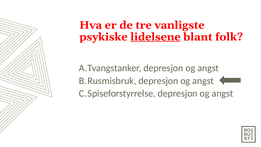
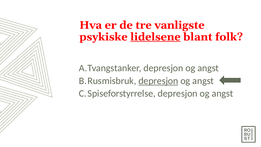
depresjon underline: none -> present (158, 81)
